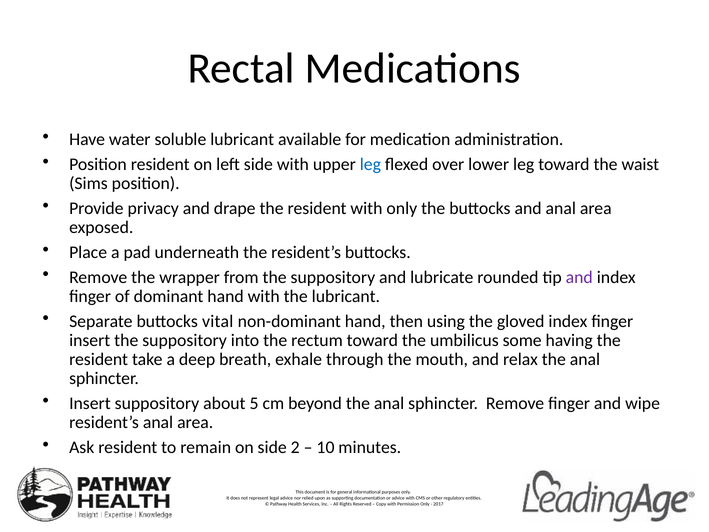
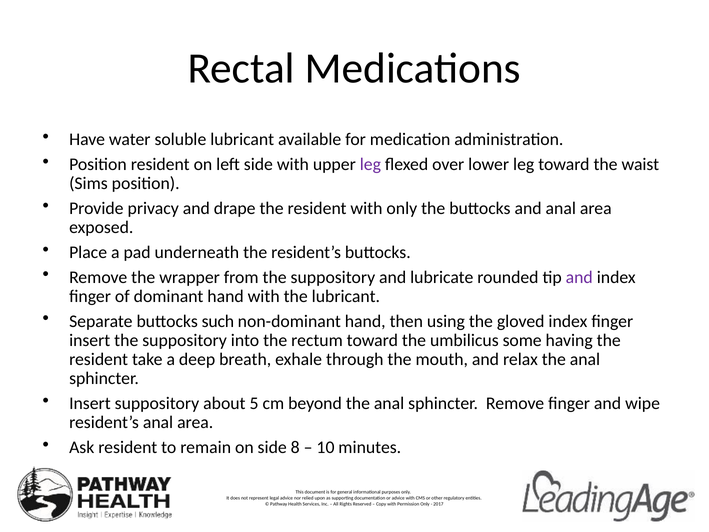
leg colour: blue -> purple (370, 164)
vital: vital -> such (218, 321)
2: 2 -> 8 (295, 447)
